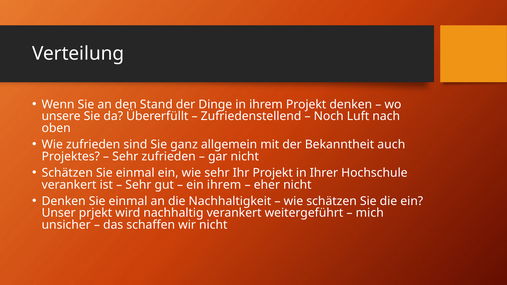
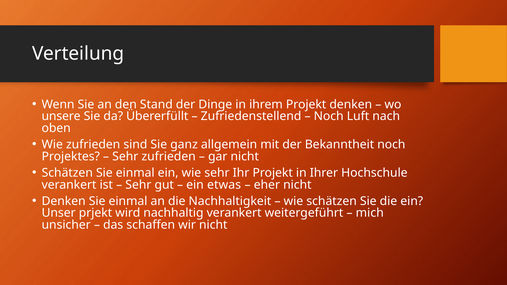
Bekanntheit auch: auch -> noch (391, 145)
ein ihrem: ihrem -> etwas (224, 185)
